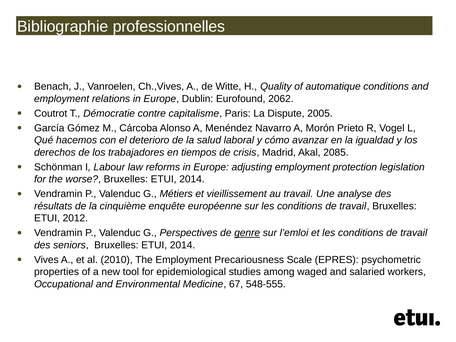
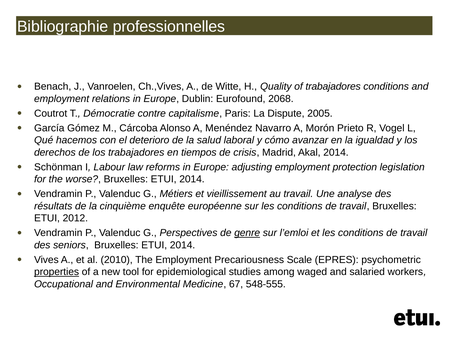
of automatique: automatique -> trabajadores (333, 87)
2062: 2062 -> 2068 (281, 99)
Akal 2085: 2085 -> 2014 (336, 152)
properties underline: none -> present (57, 272)
